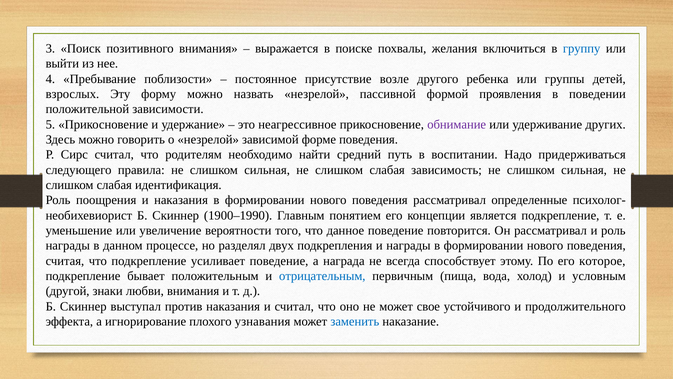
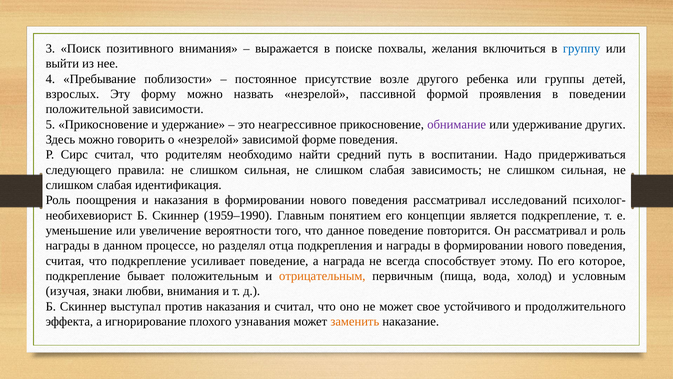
определенные: определенные -> исследований (529, 200)
1900–1990: 1900–1990 -> 1959–1990 (238, 215)
двух: двух -> отца (281, 245)
отрицательным colour: blue -> orange (322, 276)
другой: другой -> изучая (67, 291)
заменить colour: blue -> orange (355, 321)
